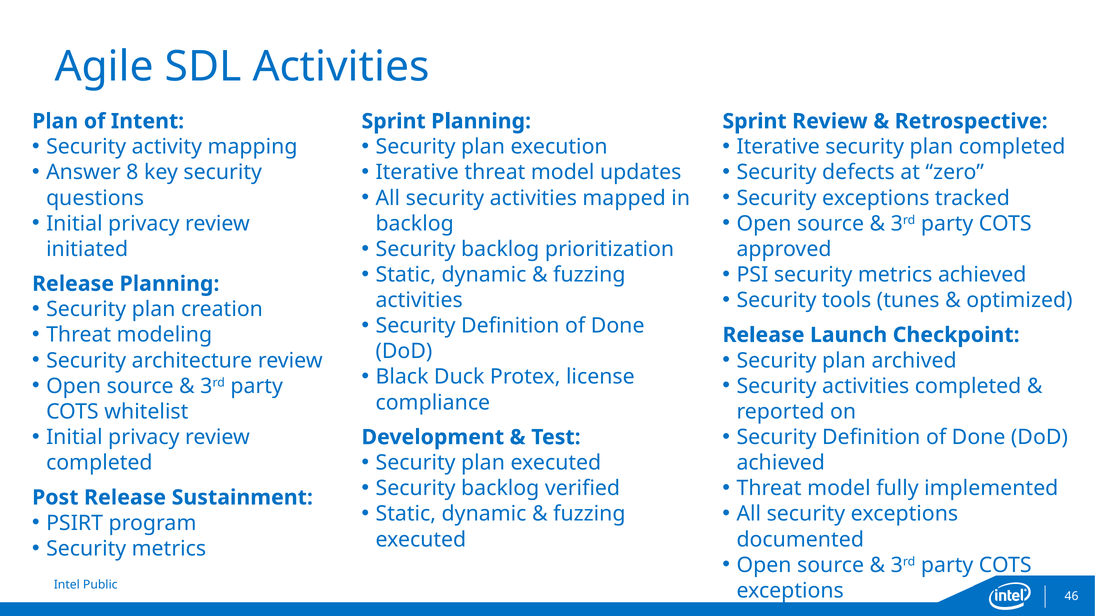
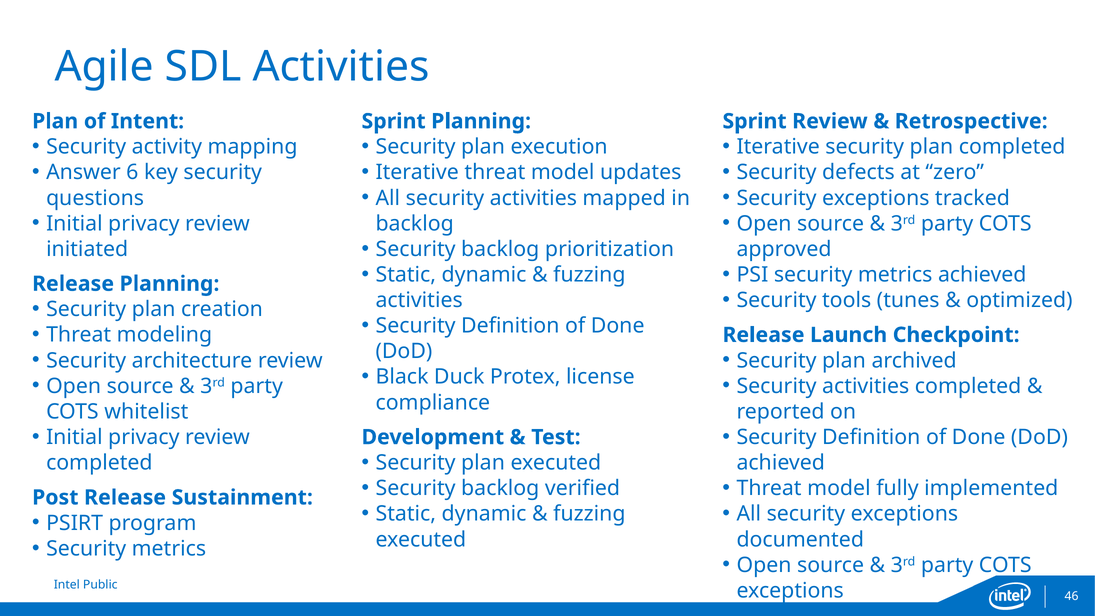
8: 8 -> 6 (132, 172)
